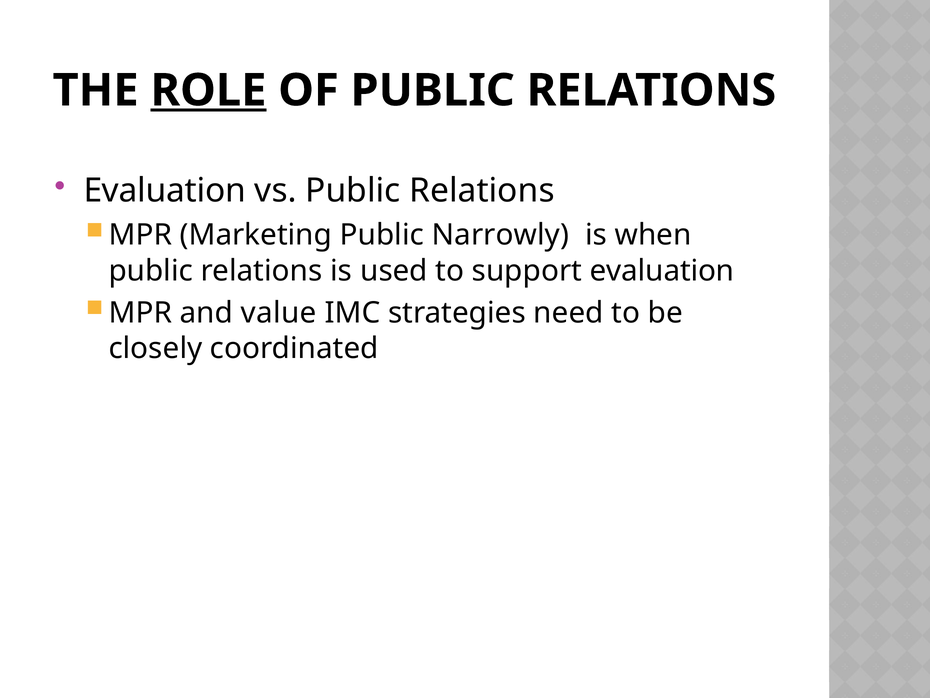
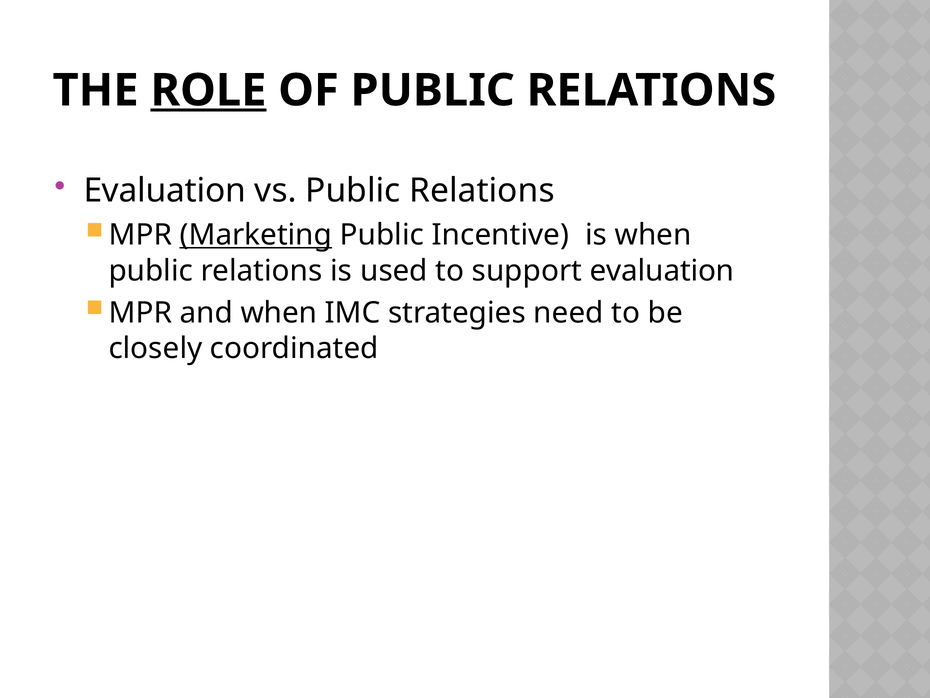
Marketing underline: none -> present (256, 235)
Narrowly: Narrowly -> Incentive (500, 235)
and value: value -> when (279, 313)
